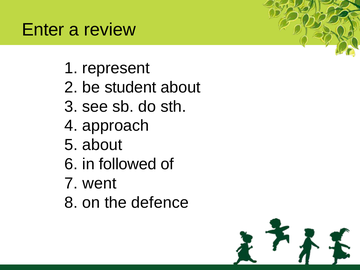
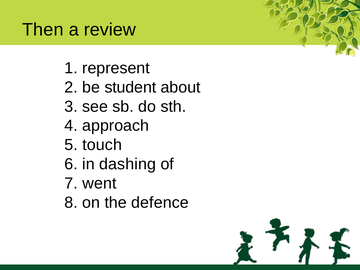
Enter: Enter -> Then (43, 30)
5 about: about -> touch (102, 145)
followed: followed -> dashing (128, 164)
